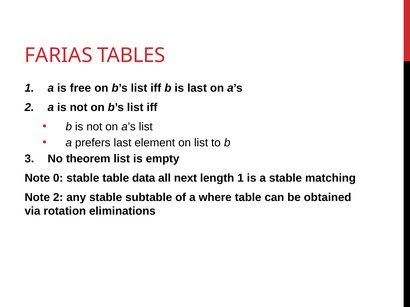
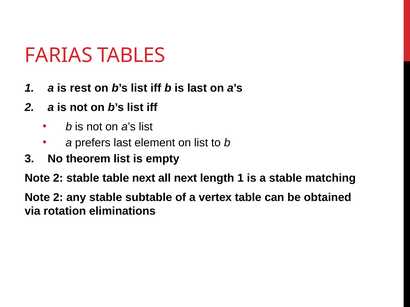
free: free -> rest (80, 88)
0: 0 -> 2 (58, 178)
table data: data -> next (144, 178)
where: where -> vertex (215, 198)
